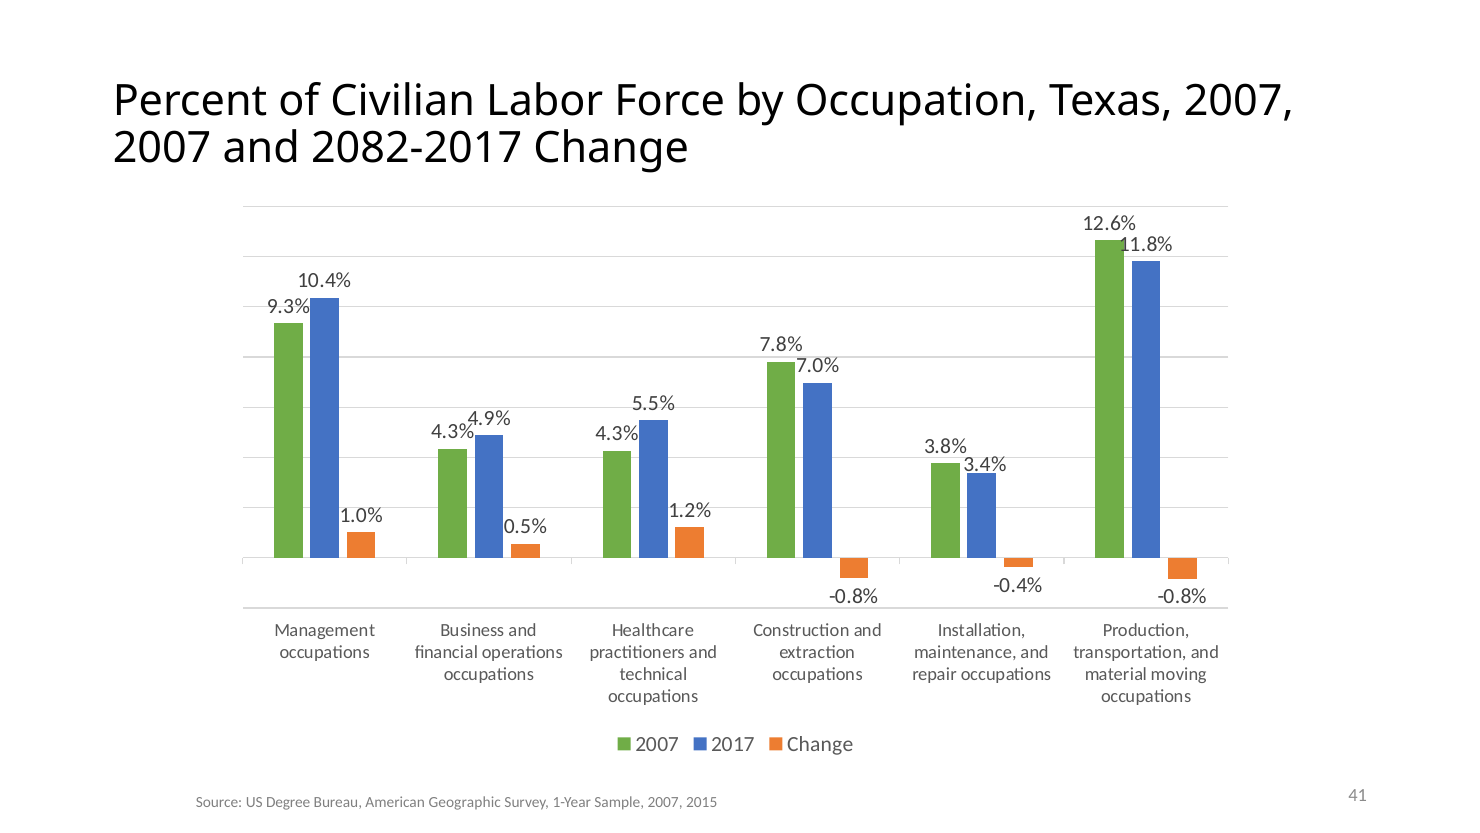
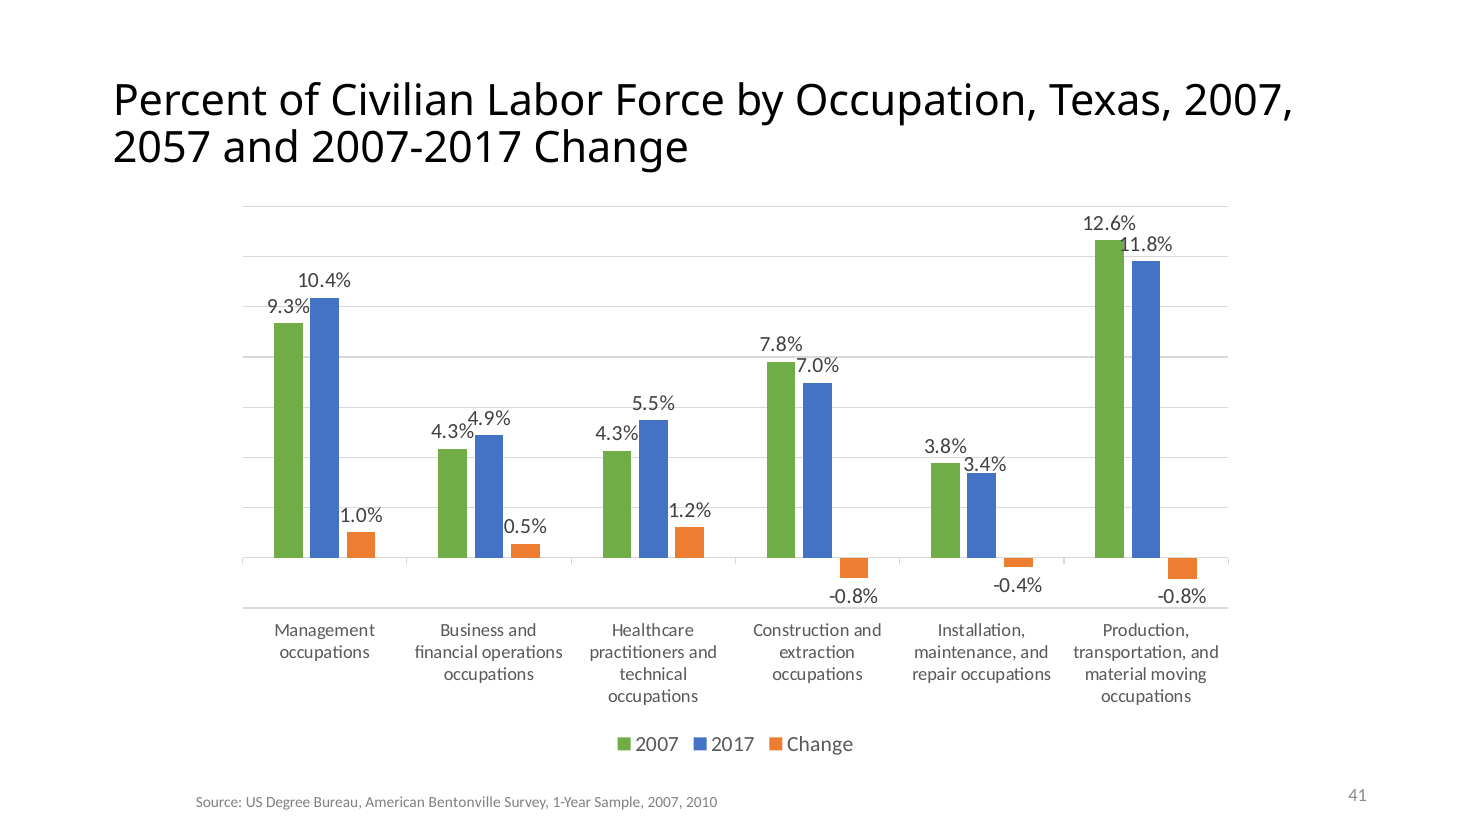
2007: 2007 -> 2057 (162, 148)
2082-2017: 2082-2017 -> 2007-2017 (417, 148)
Geographic: Geographic -> Bentonville (465, 802)
2015: 2015 -> 2010 (702, 802)
